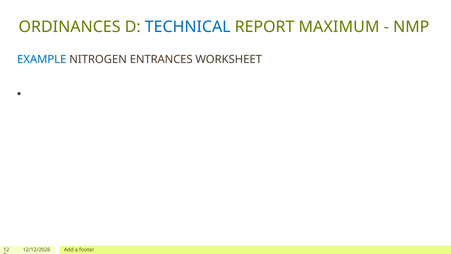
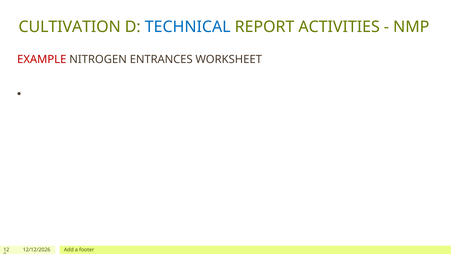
ORDINANCES: ORDINANCES -> CULTIVATION (70, 27)
MAXIMUM: MAXIMUM -> ACTIVITIES (339, 27)
EXAMPLE colour: blue -> red (42, 59)
